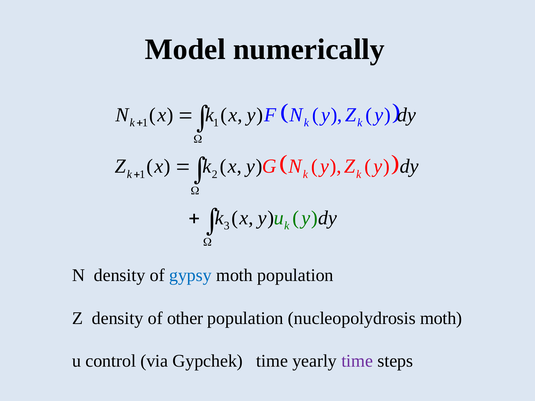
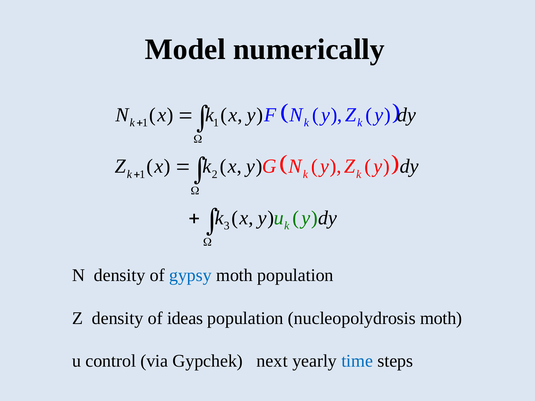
other: other -> ideas (185, 318)
Gypchek time: time -> next (272, 361)
time colour: purple -> blue (357, 361)
